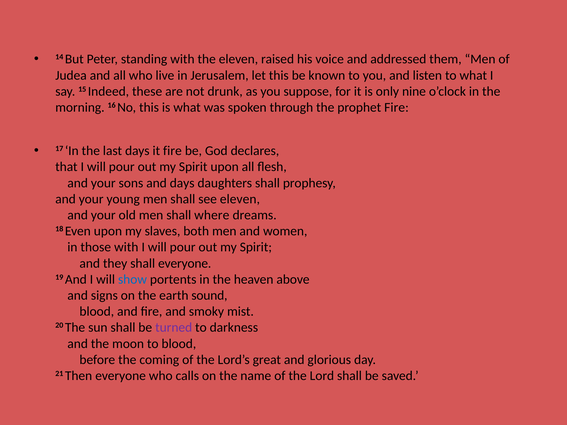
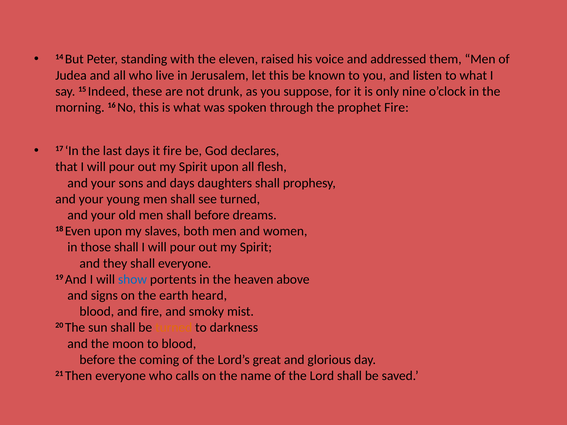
see eleven: eleven -> turned (240, 199)
shall where: where -> before (212, 215)
those with: with -> shall (126, 247)
sound: sound -> heard (209, 296)
turned colour: purple -> orange (174, 328)
